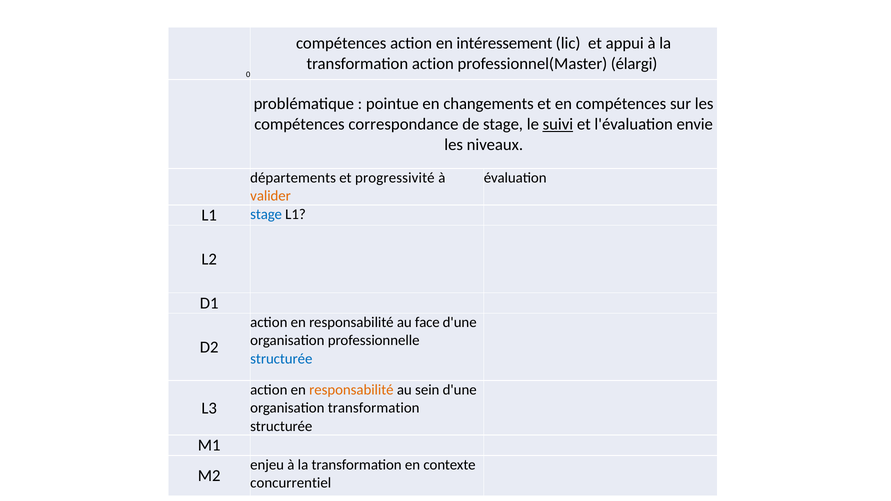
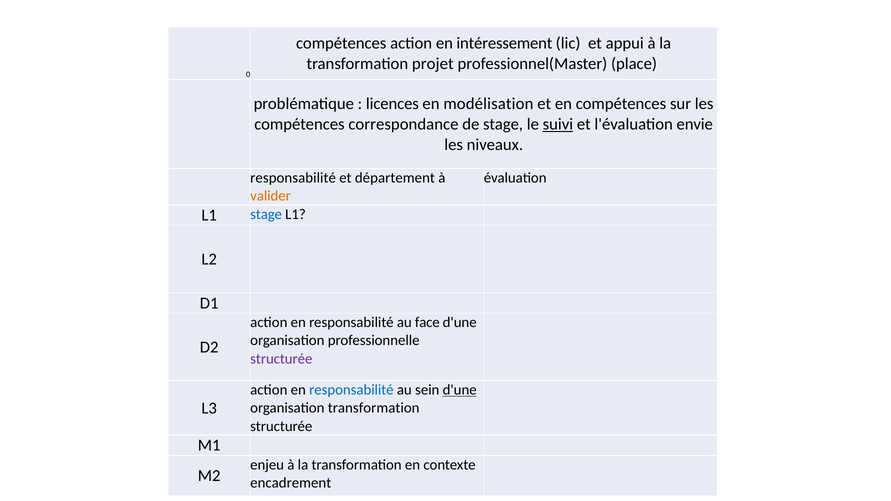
transformation action: action -> projet (433, 64)
élargi: élargi -> place (634, 64)
pointue: pointue -> licences (392, 104)
changements: changements -> modélisation (488, 104)
départements: départements -> responsabilité (293, 178)
progressivité: progressivité -> département (395, 178)
structurée colour: blue -> purple (281, 359)
responsabilité colour: orange -> blue (351, 390)
d'une underline: none -> present (460, 390)
concurrentiel: concurrentiel -> encadrement (291, 483)
